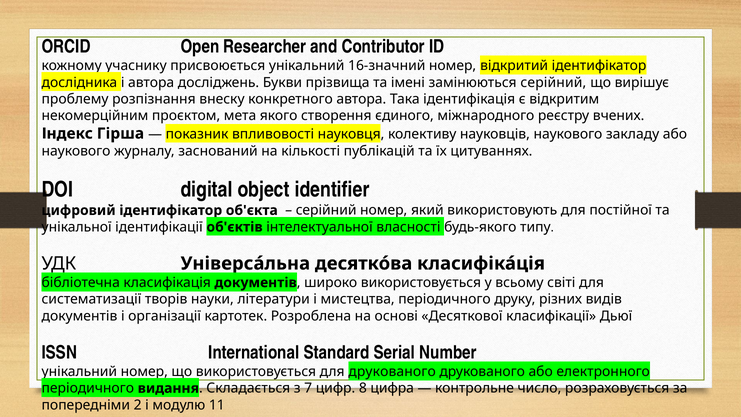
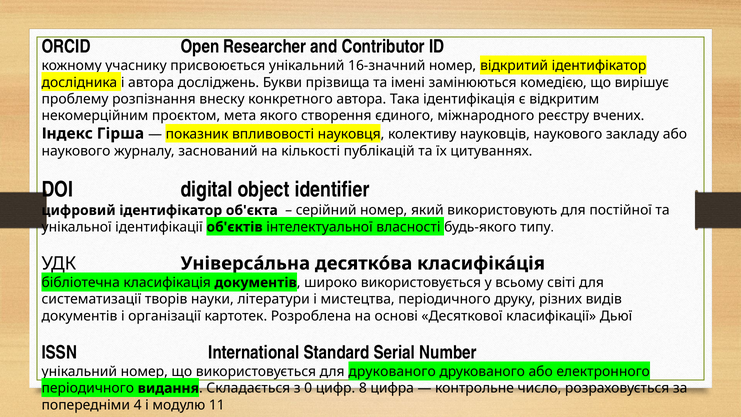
замінюються серійний: серійний -> комедією (554, 82)
7: 7 -> 0 (308, 388)
2: 2 -> 4 (138, 405)
